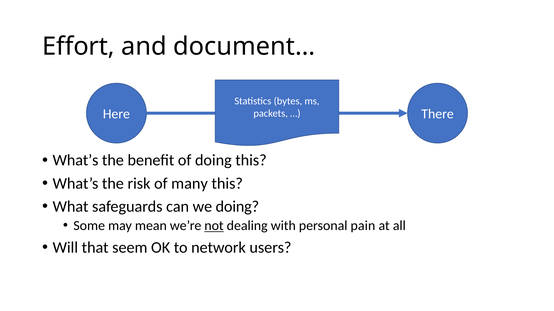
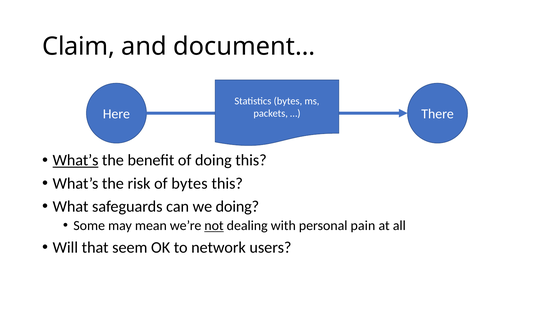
Effort: Effort -> Claim (79, 47)
What’s underline: none -> present (76, 161)
of many: many -> bytes (189, 184)
